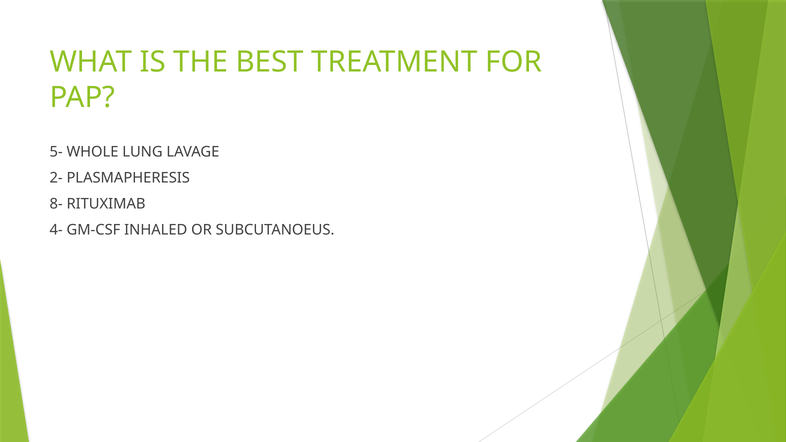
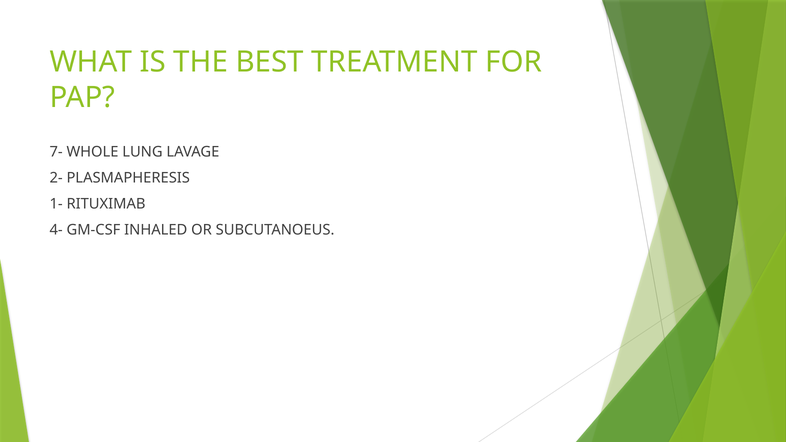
5-: 5- -> 7- (56, 152)
8-: 8- -> 1- (56, 204)
